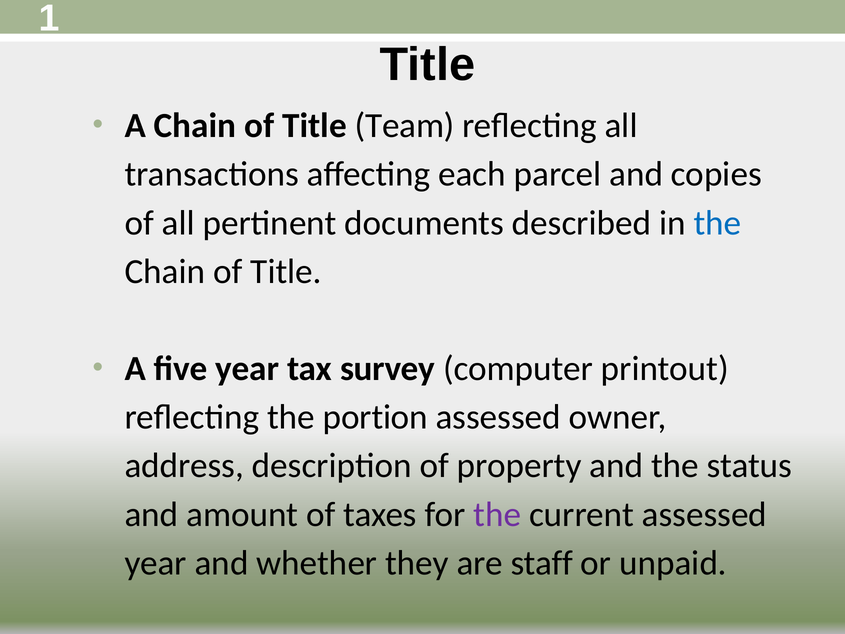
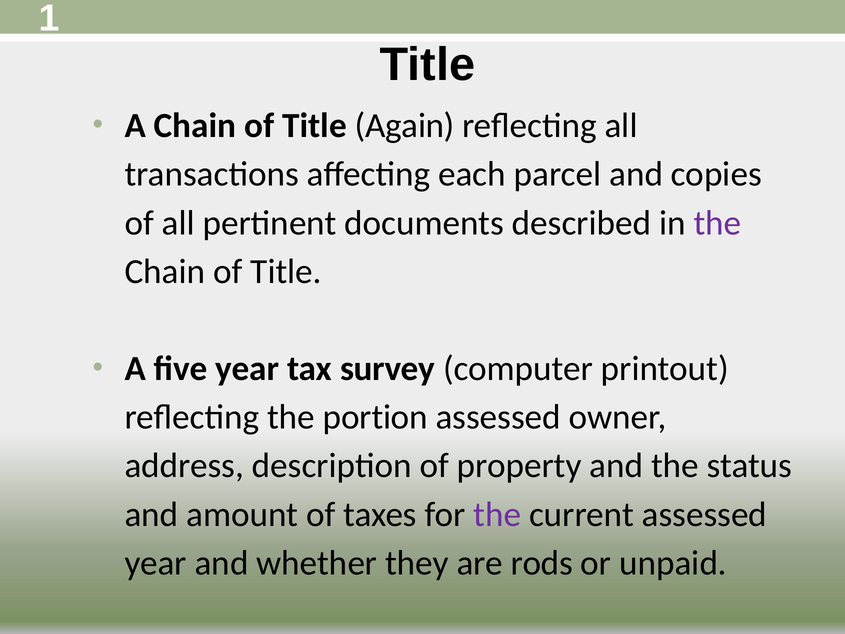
Team: Team -> Again (405, 126)
the colour: blue -> purple (717, 223)
staff: staff -> rods (542, 563)
